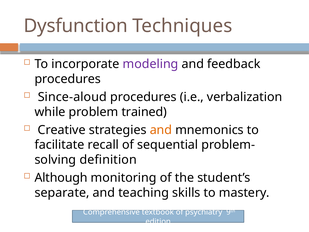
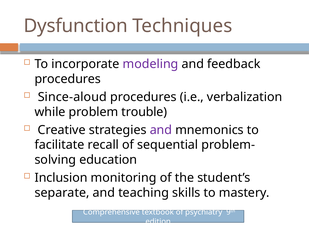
trained: trained -> trouble (144, 112)
and colour: orange -> purple (161, 130)
definition: definition -> education (108, 160)
Although: Although -> Inclusion (61, 178)
